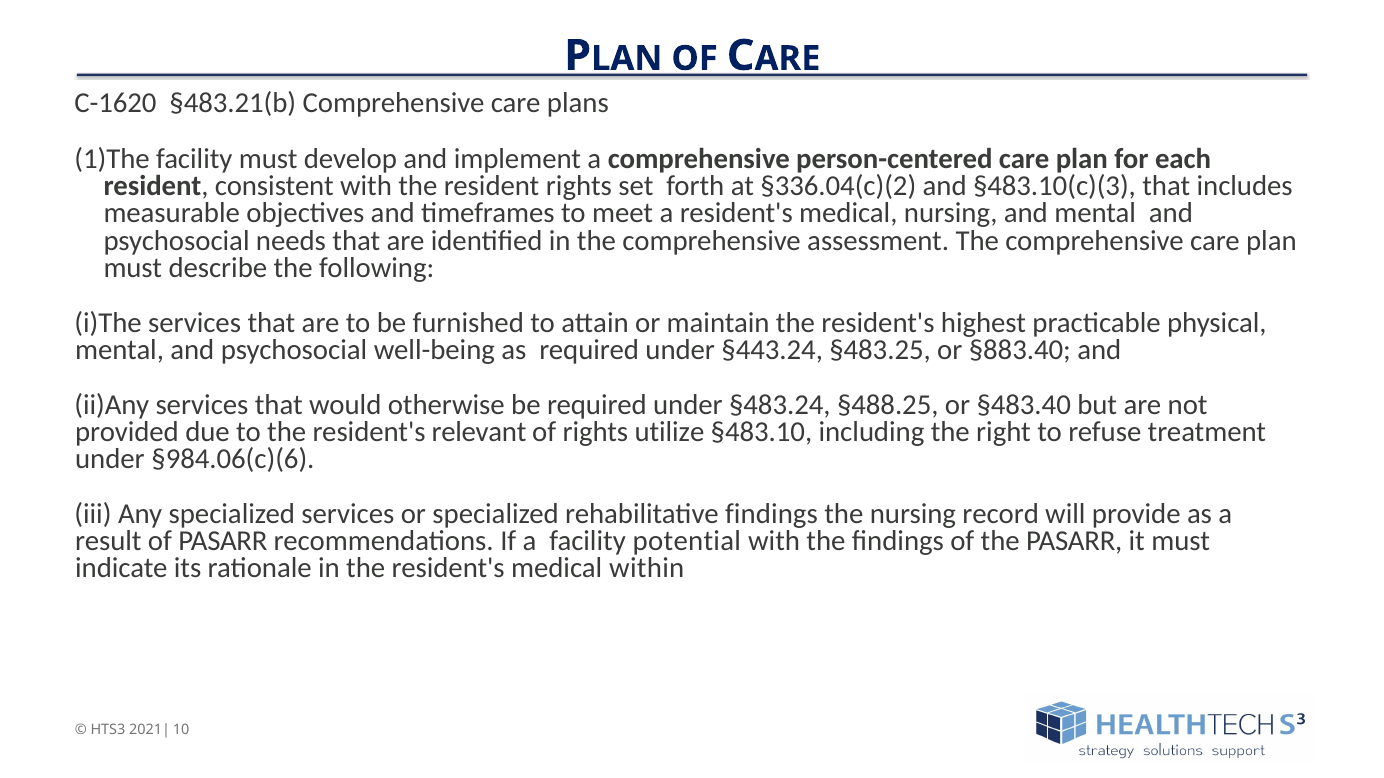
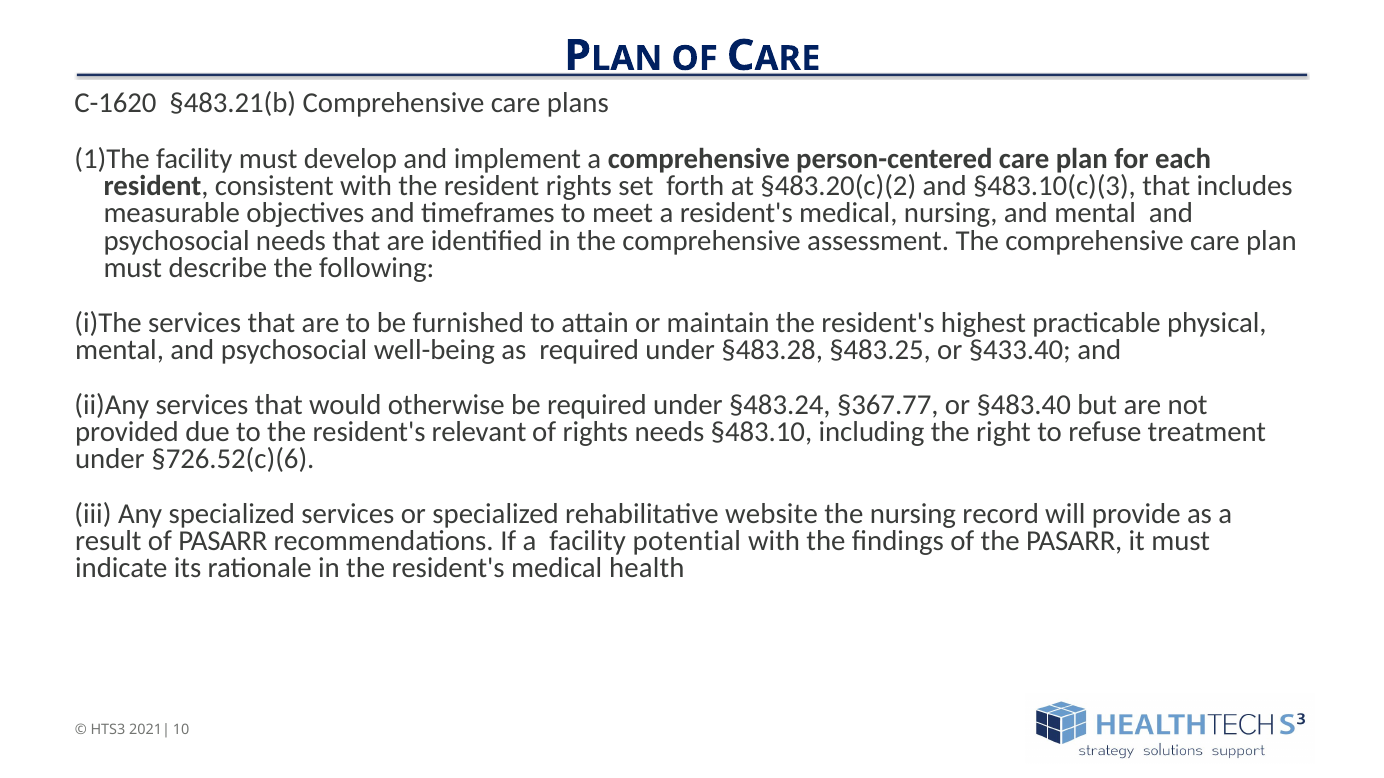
§336.04(c)(2: §336.04(c)(2 -> §483.20(c)(2 (838, 186)
§443.24: §443.24 -> §483.28 (772, 350)
§883.40: §883.40 -> §433.40 (1020, 350)
§488.25: §488.25 -> §367.77 (888, 405)
rights utilize: utilize -> needs (670, 432)
§984.06(c)(6: §984.06(c)(6 -> §726.52(c)(6 (233, 459)
rehabilitative findings: findings -> website (771, 514)
within: within -> health (647, 569)
